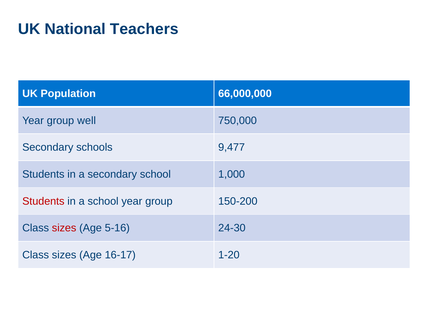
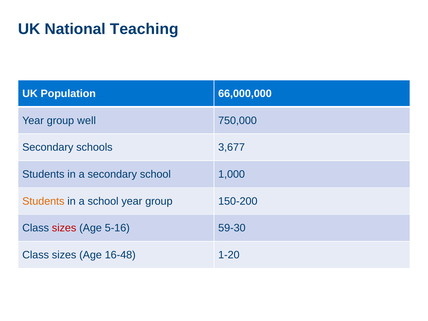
Teachers: Teachers -> Teaching (144, 29)
9,477: 9,477 -> 3,677 (232, 147)
Students colour: red -> orange (43, 201)
24-30: 24-30 -> 59-30 (232, 228)
16-17: 16-17 -> 16-48 (120, 255)
